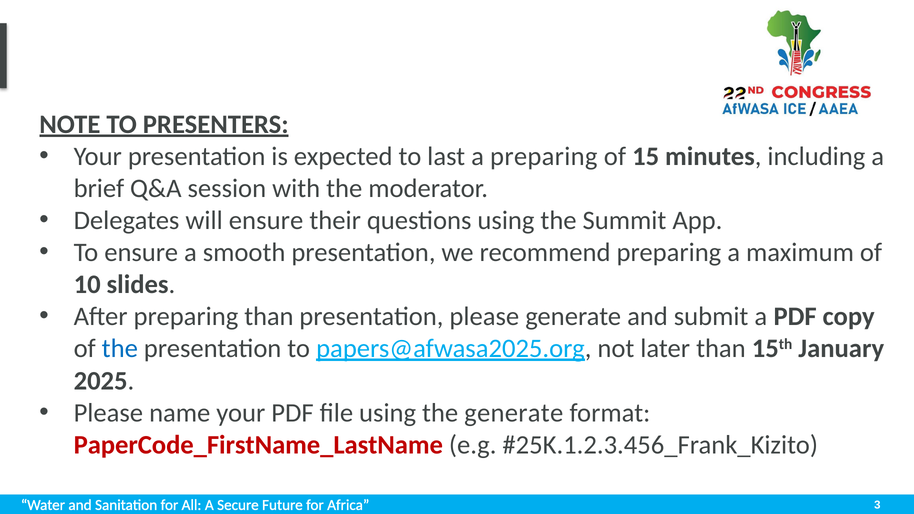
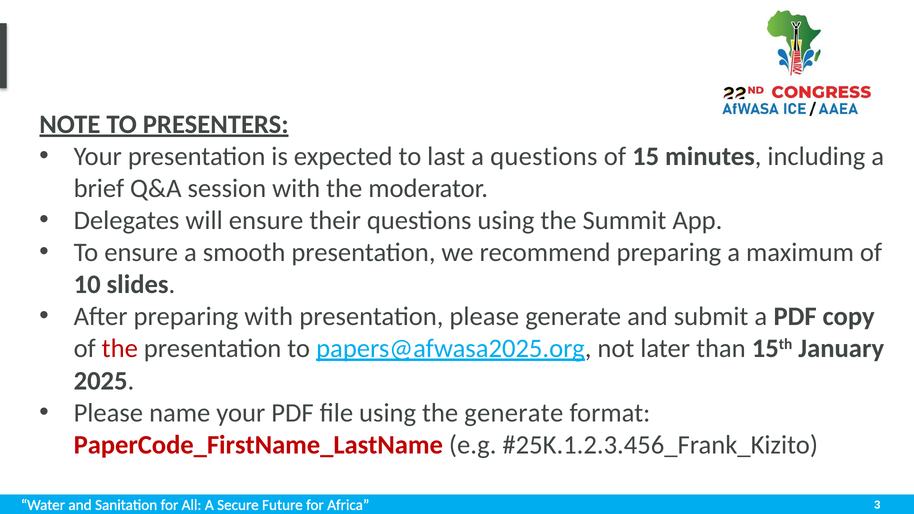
a preparing: preparing -> questions (544, 156)
preparing than: than -> with (269, 316)
the colour: blue -> red (120, 348)
